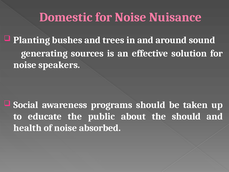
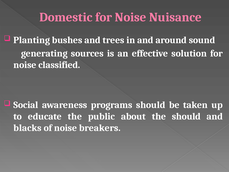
speakers: speakers -> classified (59, 65)
health: health -> blacks (28, 128)
absorbed: absorbed -> breakers (100, 128)
